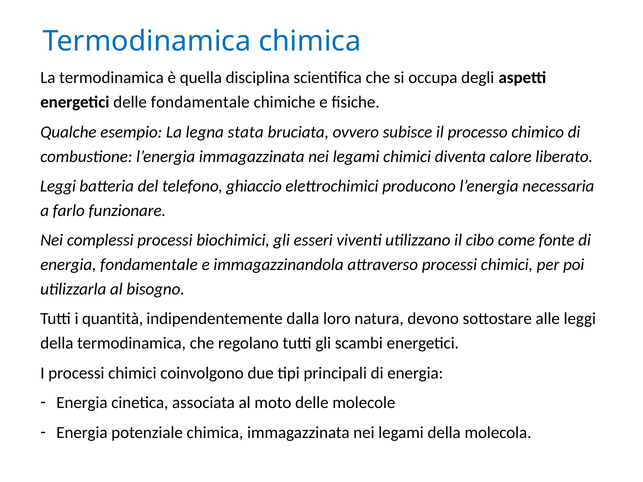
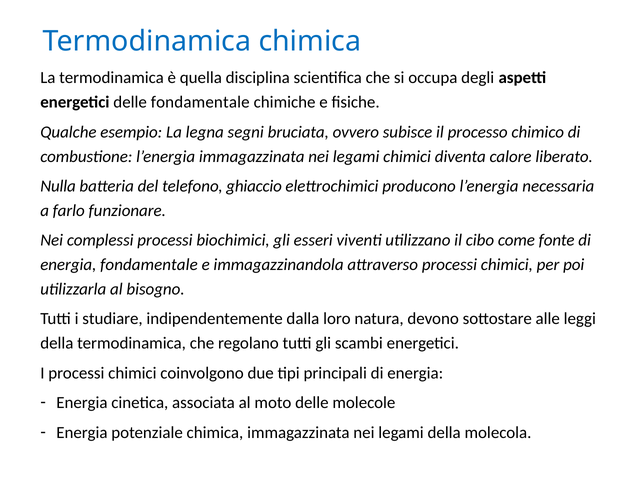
stata: stata -> segni (246, 132)
Leggi: Leggi -> Nulla (58, 186)
quantità: quantità -> studiare (113, 319)
